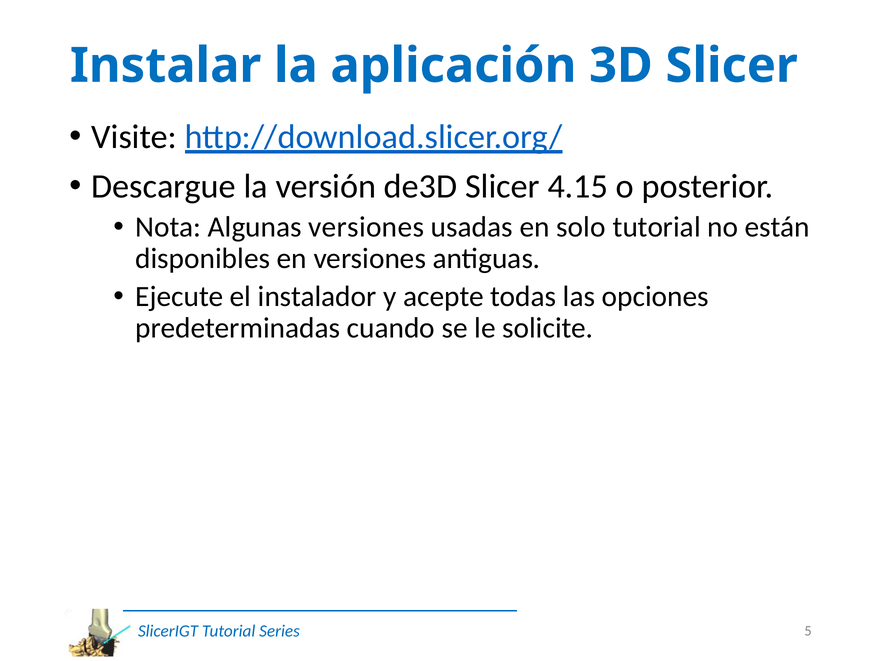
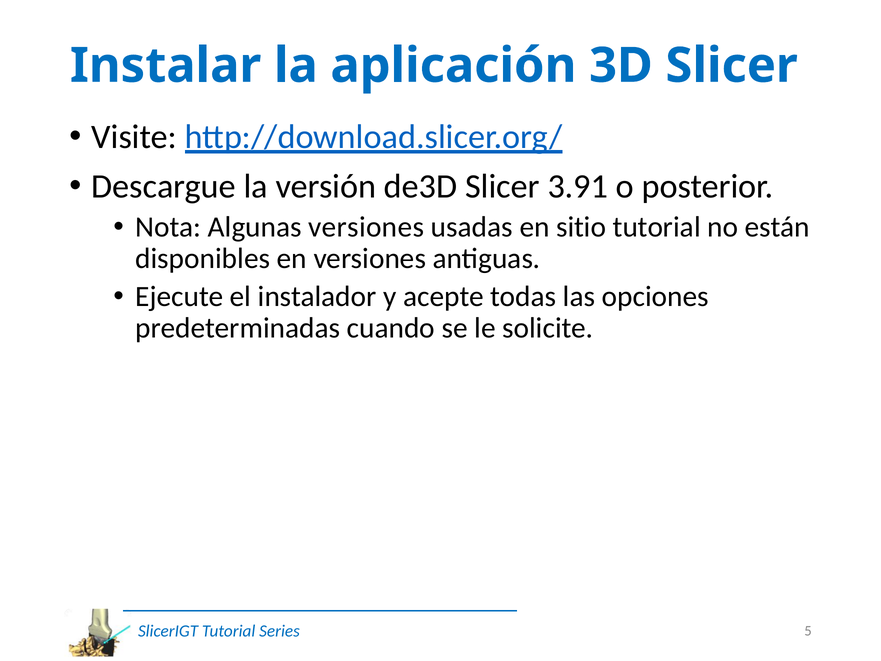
4.15: 4.15 -> 3.91 (578, 186)
solo: solo -> sitio (581, 227)
